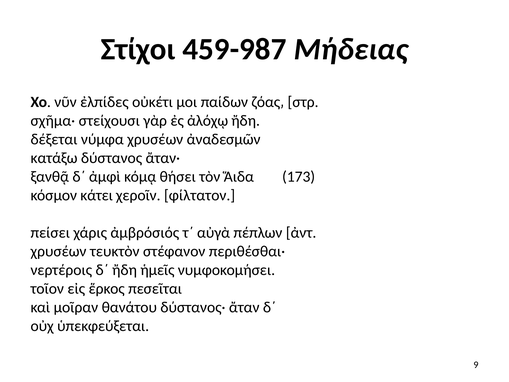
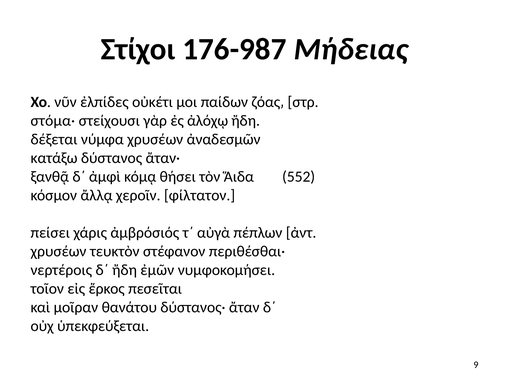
459-987: 459-987 -> 176-987 (234, 49)
σχῆμα·: σχῆμα· -> στόμα· (53, 121)
173: 173 -> 552 (299, 177)
κάτει: κάτει -> ἄλλᾳ (97, 195)
ἡμεῖς: ἡμεῖς -> ἐμῶν (157, 270)
